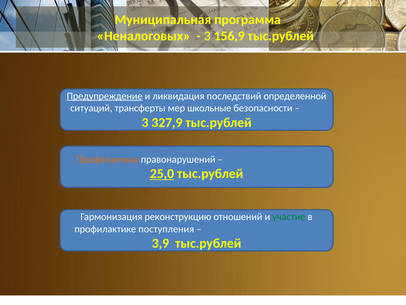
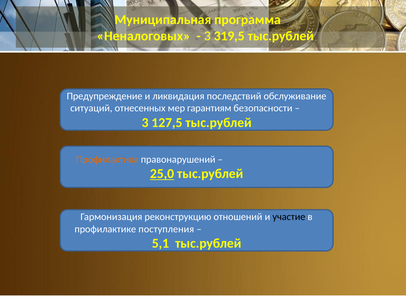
156,9: 156,9 -> 319,5 (229, 36)
Предупреждение underline: present -> none (105, 96)
определенной: определенной -> обслуживание (295, 96)
трансферты: трансферты -> отнесенных (140, 108)
школьные: школьные -> гарантиям (209, 108)
327,9: 327,9 -> 127,5 (167, 123)
участие colour: green -> black (289, 216)
3,9: 3,9 -> 5,1 (160, 243)
